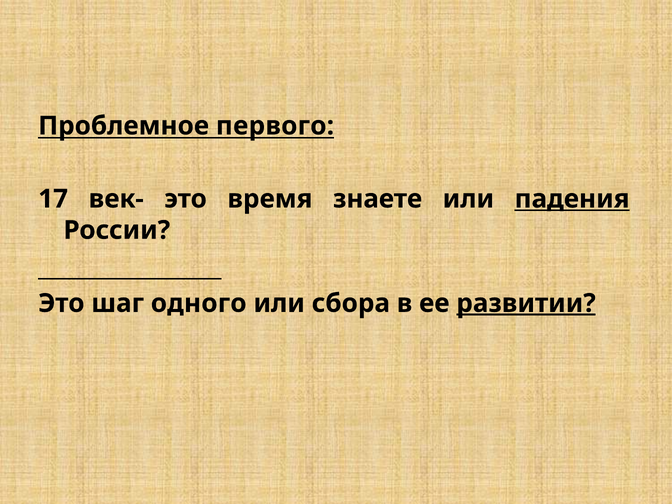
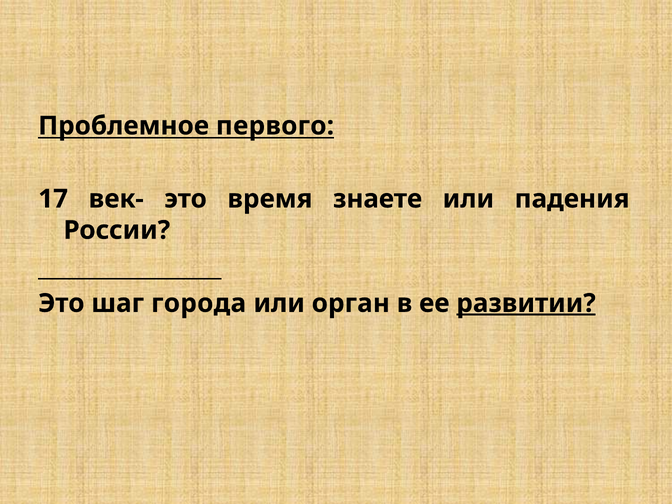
падения underline: present -> none (572, 199)
одного: одного -> города (199, 303)
сбора: сбора -> орган (351, 303)
